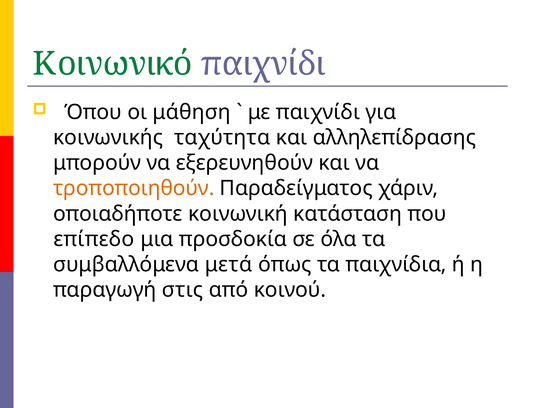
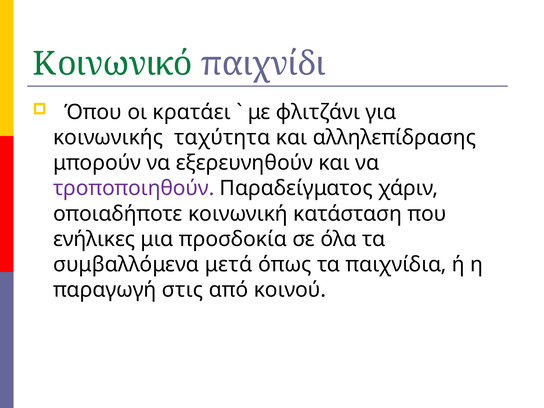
μάθηση: μάθηση -> κρατάει (192, 112)
με παιχνίδι: παιχνίδι -> φλιτζάνι (318, 112)
τροποποιηθούν colour: orange -> purple (134, 188)
επίπεδο: επίπεδο -> ενήλικες (94, 239)
